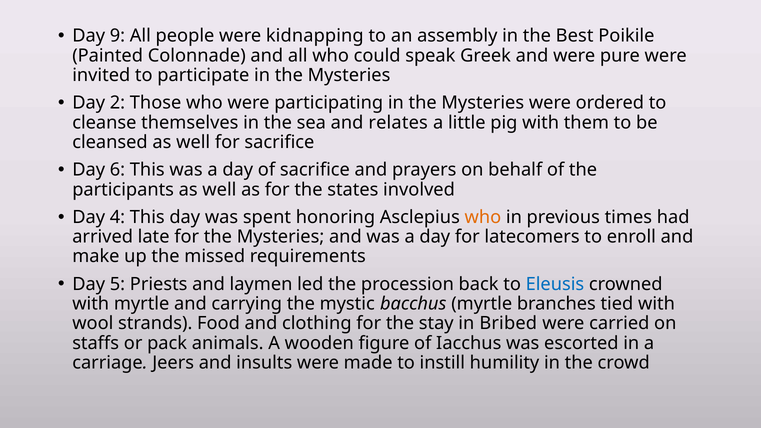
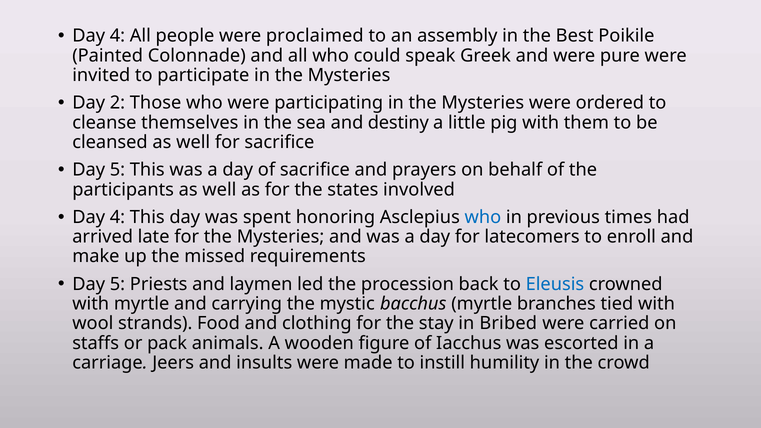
9: 9 -> 4 (117, 36)
kidnapping: kidnapping -> proclaimed (315, 36)
relates: relates -> destiny (398, 123)
6: 6 -> 5 (117, 170)
who colour: orange -> blue (483, 217)
